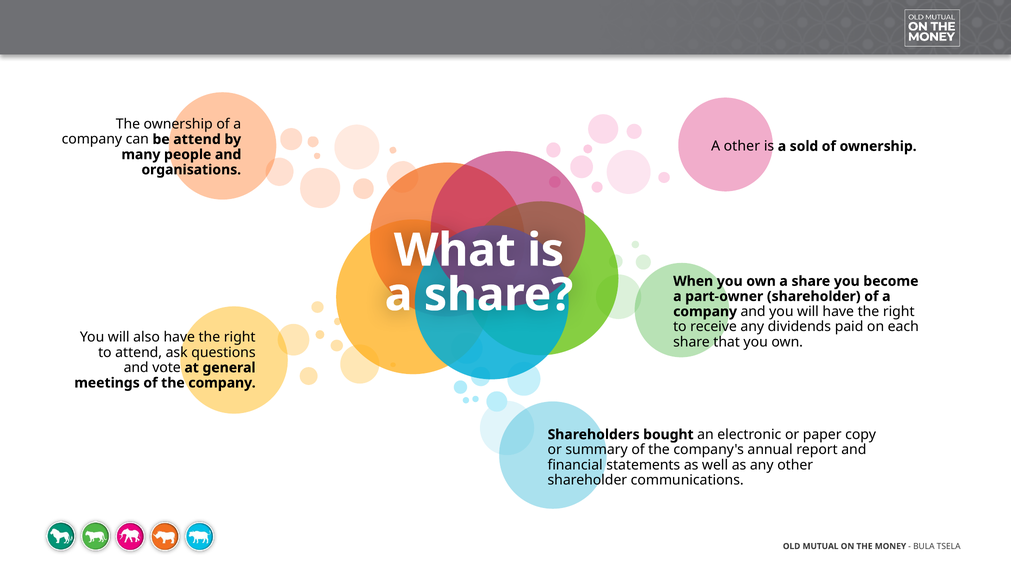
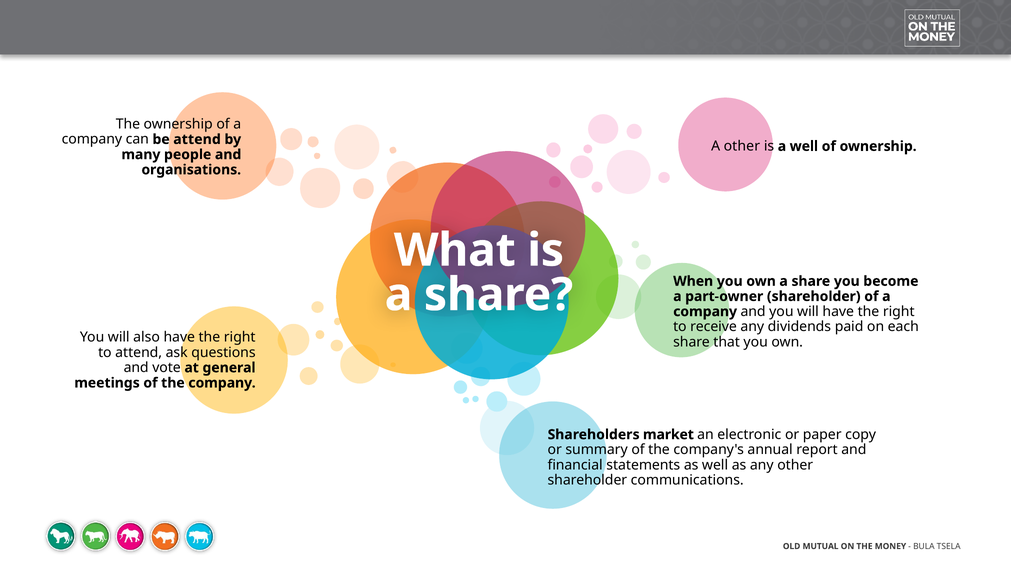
a sold: sold -> well (804, 146)
bought: bought -> market (668, 435)
